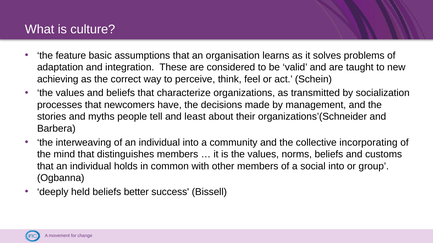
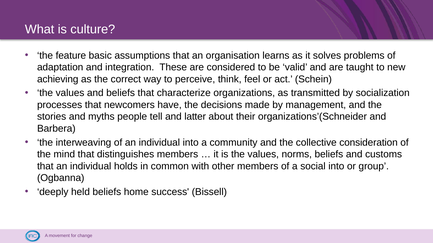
least: least -> latter (195, 117)
incorporating: incorporating -> consideration (369, 143)
better: better -> home (136, 192)
